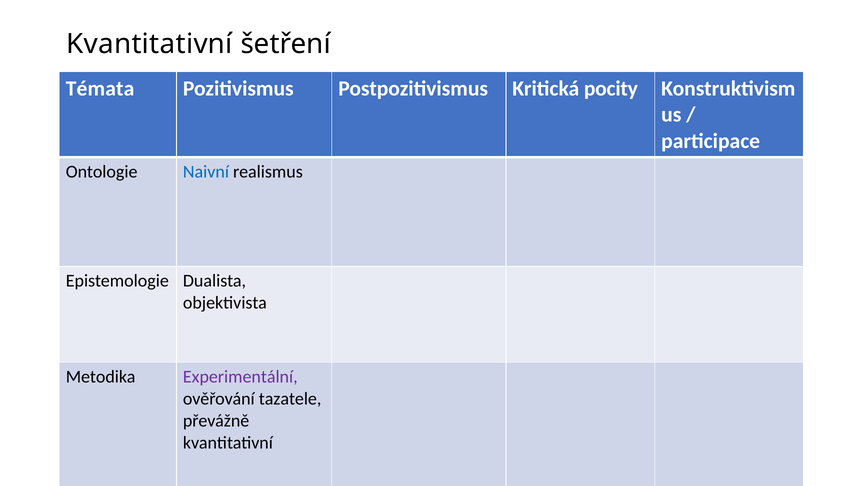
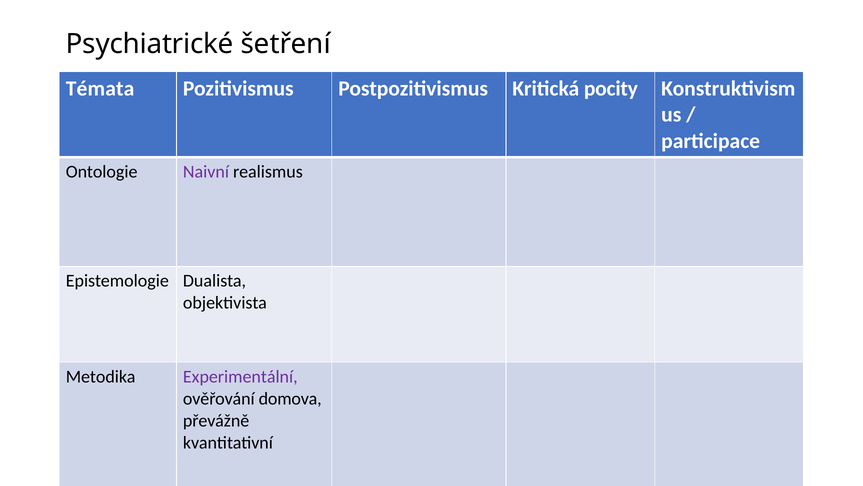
Kvantitativní: Kvantitativní -> Psychiatrické (150, 44)
Naivní colour: blue -> purple (206, 172)
tazatele: tazatele -> domova (290, 398)
